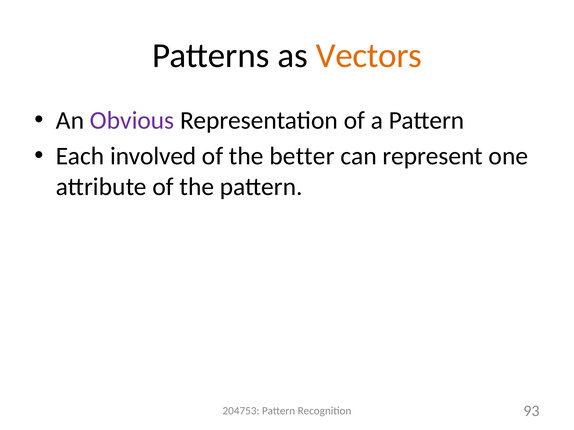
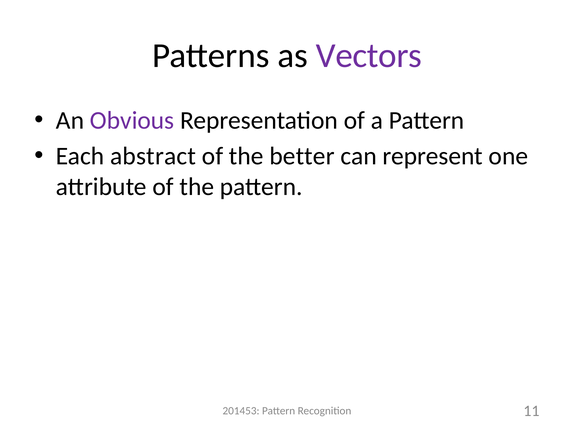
Vectors colour: orange -> purple (369, 56)
involved: involved -> abstract (153, 156)
204753: 204753 -> 201453 (241, 411)
93: 93 -> 11 (531, 411)
